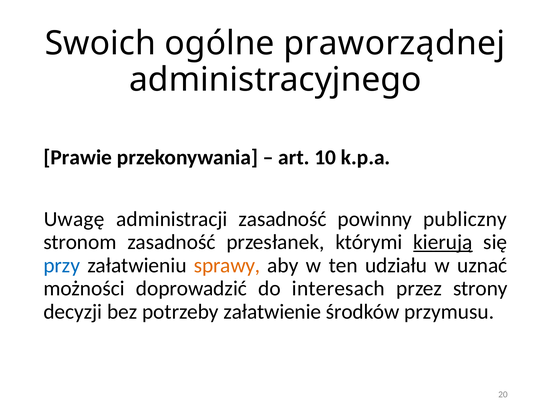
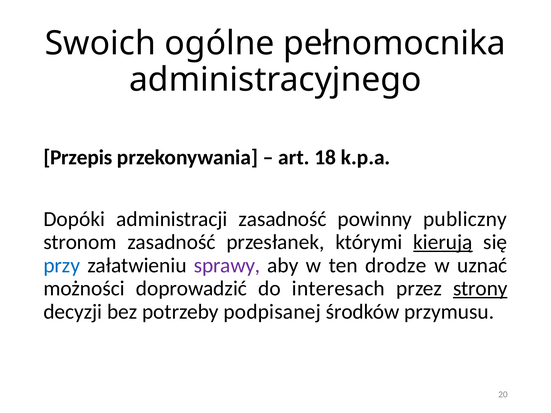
praworządnej: praworządnej -> pełnomocnika (395, 44)
Prawie: Prawie -> Przepis (78, 158)
10: 10 -> 18 (325, 158)
Uwagę: Uwagę -> Dopóki (74, 219)
sprawy colour: orange -> purple (227, 265)
udziału: udziału -> drodze (396, 265)
strony underline: none -> present (480, 289)
załatwienie: załatwienie -> podpisanej (272, 312)
